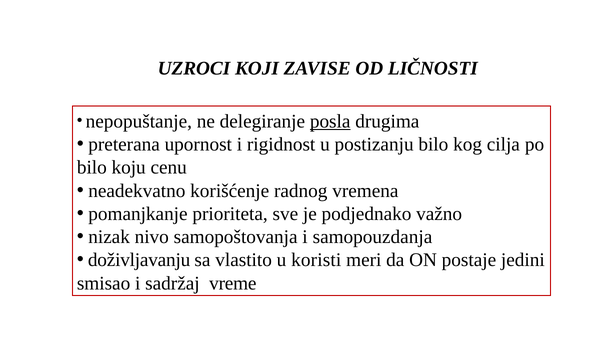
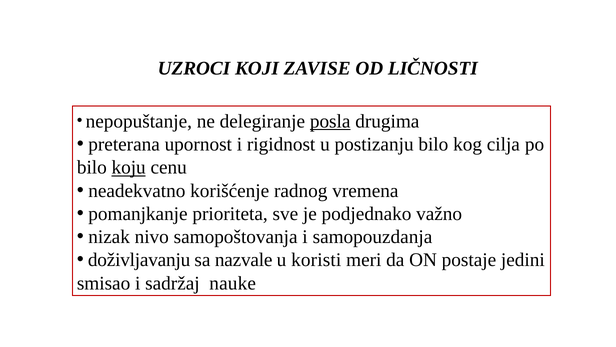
koju underline: none -> present (129, 167)
vlastito: vlastito -> nazvale (244, 260)
vreme: vreme -> nauke (233, 283)
